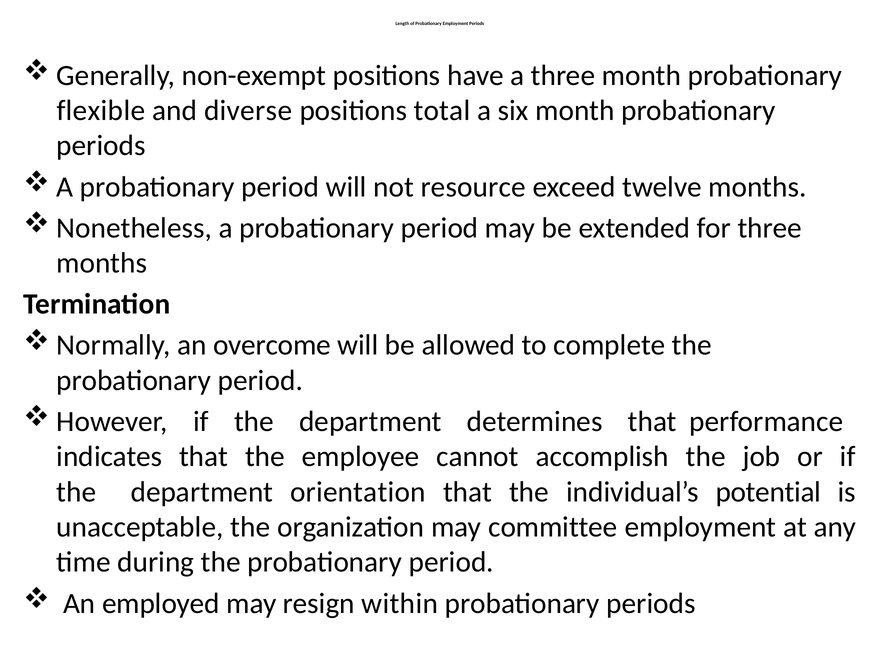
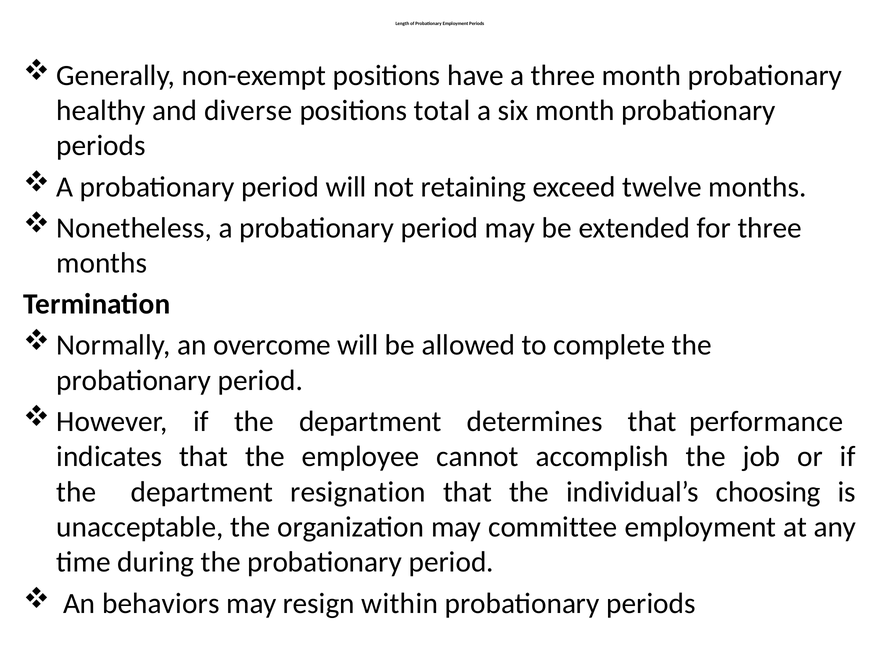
flexible: flexible -> healthy (101, 111)
resource: resource -> retaining (473, 187)
orientation: orientation -> resignation (358, 492)
potential: potential -> choosing (768, 492)
employed: employed -> behaviors (161, 603)
